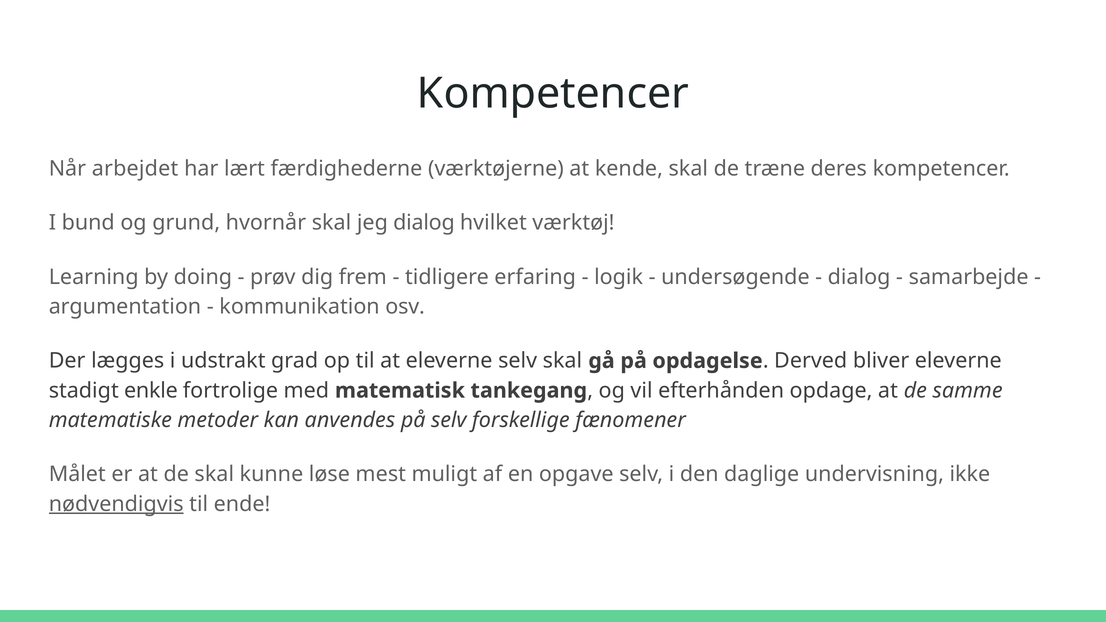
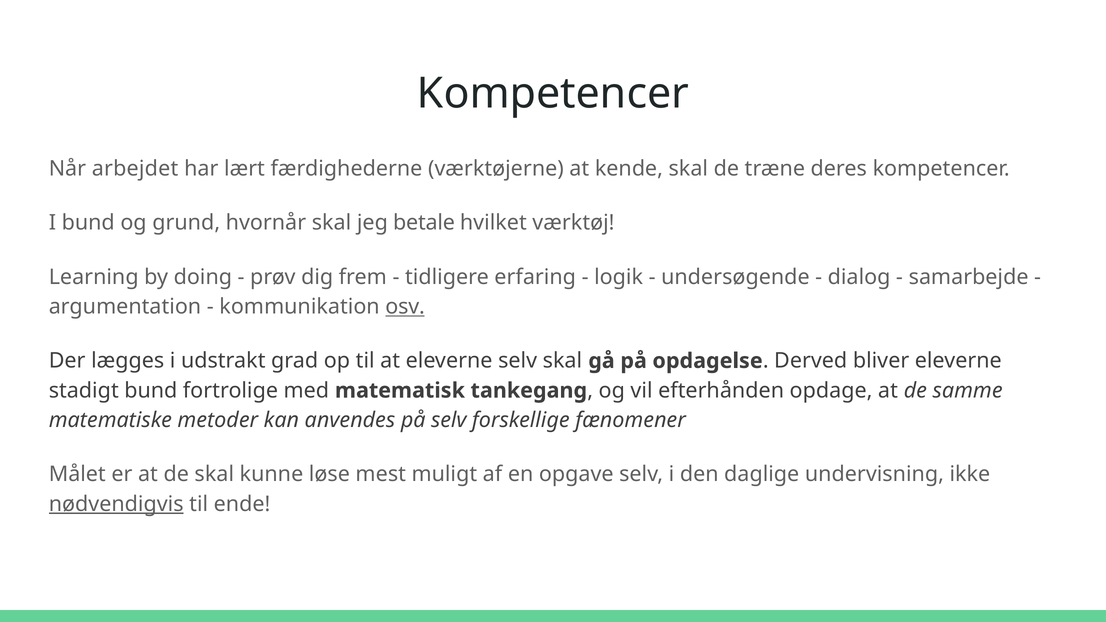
jeg dialog: dialog -> betale (424, 223)
osv underline: none -> present (405, 307)
stadigt enkle: enkle -> bund (151, 391)
